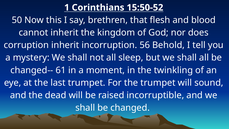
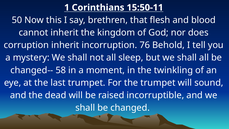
15:50-52: 15:50-52 -> 15:50-11 (145, 8)
56: 56 -> 76 (145, 45)
61: 61 -> 58 (61, 70)
